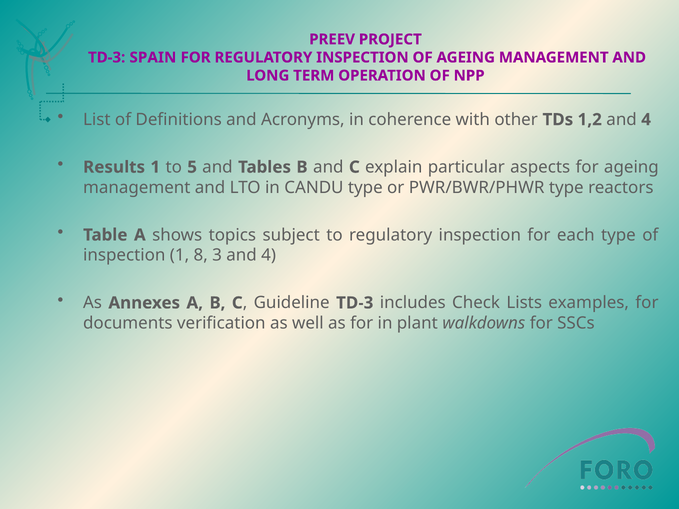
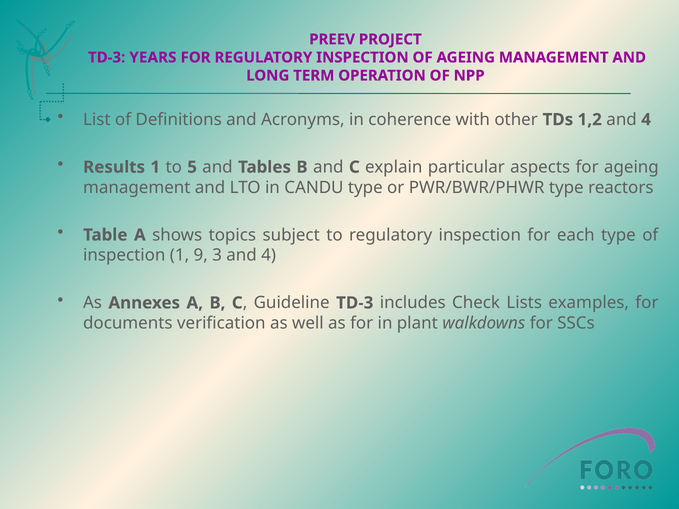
SPAIN: SPAIN -> YEARS (153, 57)
8: 8 -> 9 (201, 255)
